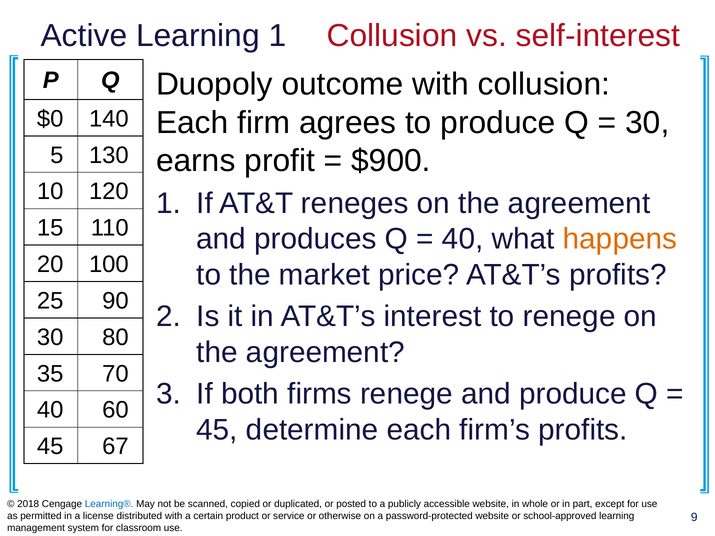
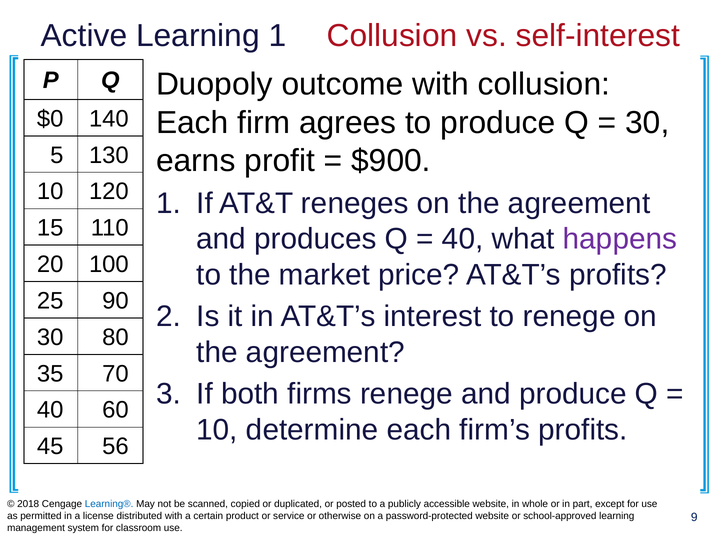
happens colour: orange -> purple (620, 239)
45: 45 -> 10 (217, 430)
67: 67 -> 56 (115, 447)
